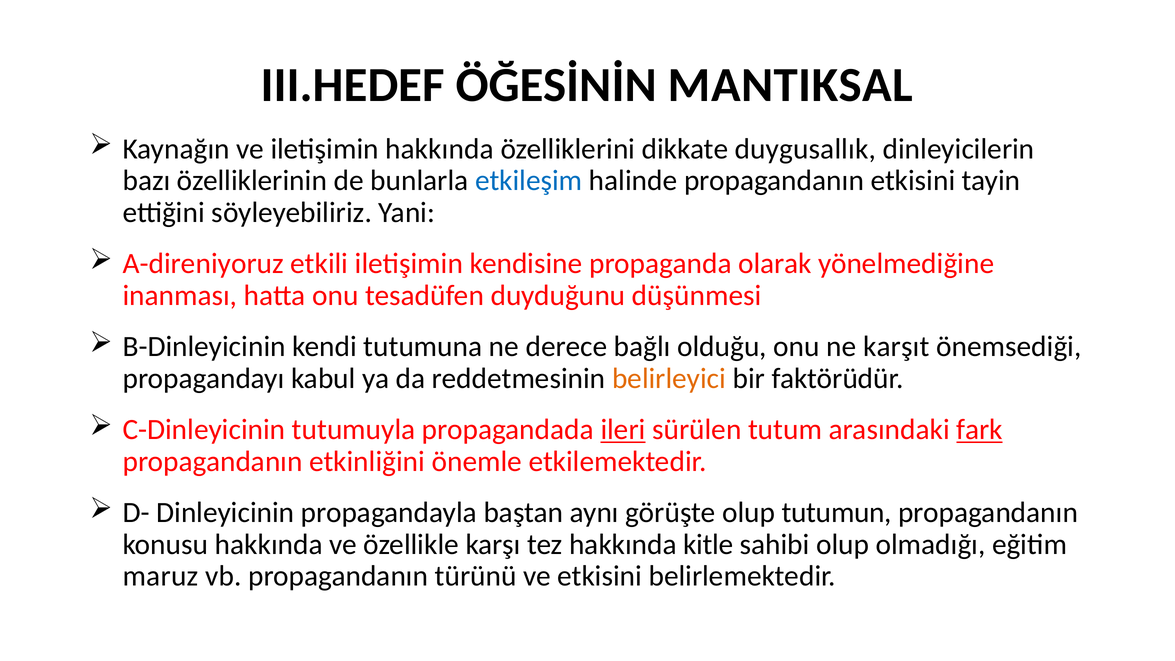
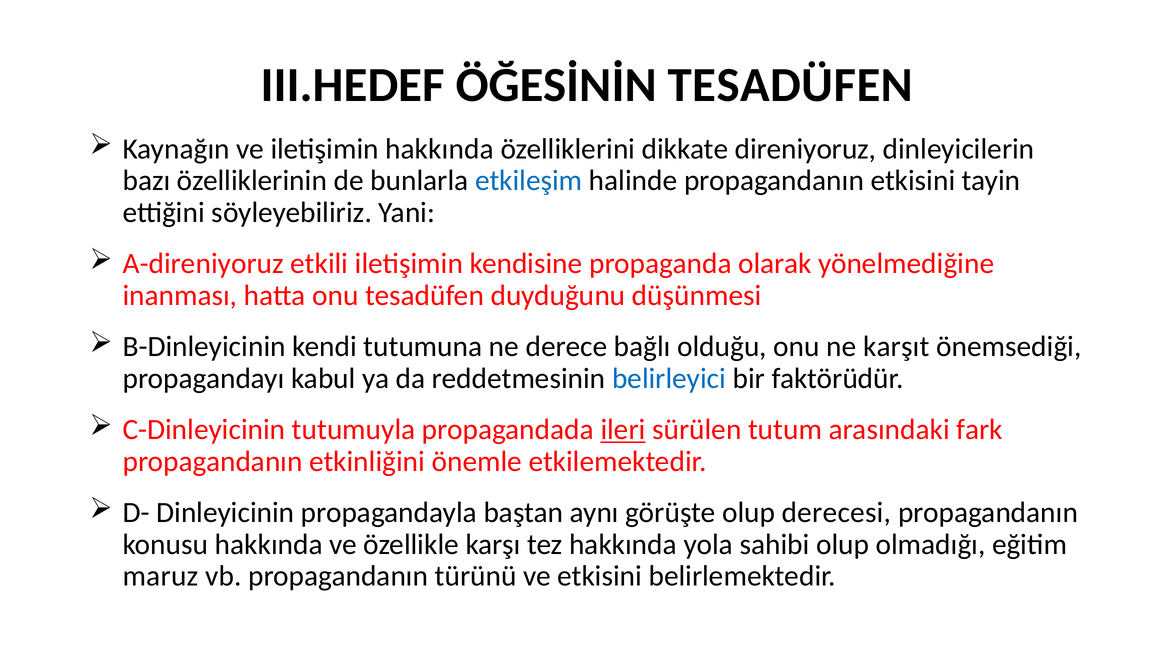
ÖĞESİNİN MANTIKSAL: MANTIKSAL -> TESADÜFEN (790, 85)
duygusallık: duygusallık -> direniyoruz (805, 149)
belirleyici colour: orange -> blue (669, 378)
fark underline: present -> none (979, 430)
tutumun: tutumun -> derecesi (836, 513)
kitle: kitle -> yola (708, 544)
